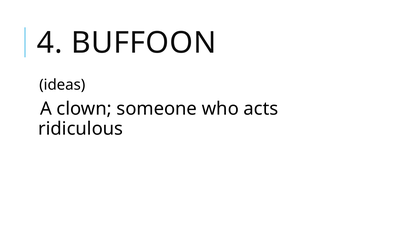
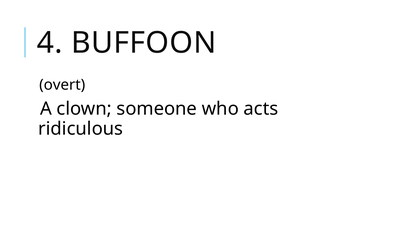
ideas: ideas -> overt (62, 85)
